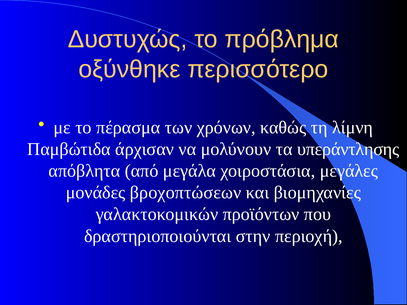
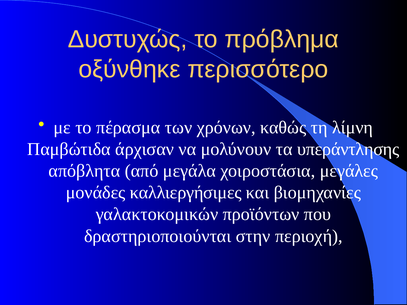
βροχοπτώσεων: βροχοπτώσεων -> καλλιεργήσιμες (186, 193)
